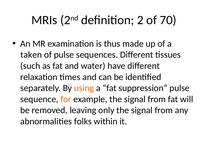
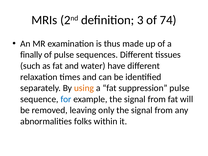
2: 2 -> 3 (140, 20)
70: 70 -> 74 (168, 20)
taken: taken -> finally (31, 55)
for colour: orange -> blue (66, 99)
